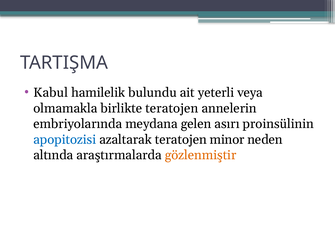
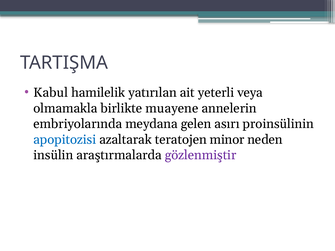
bulundu: bulundu -> yatırılan (153, 93)
birlikte teratojen: teratojen -> muayene (172, 108)
altında: altında -> insülin (53, 155)
gözlenmiştir colour: orange -> purple (201, 155)
